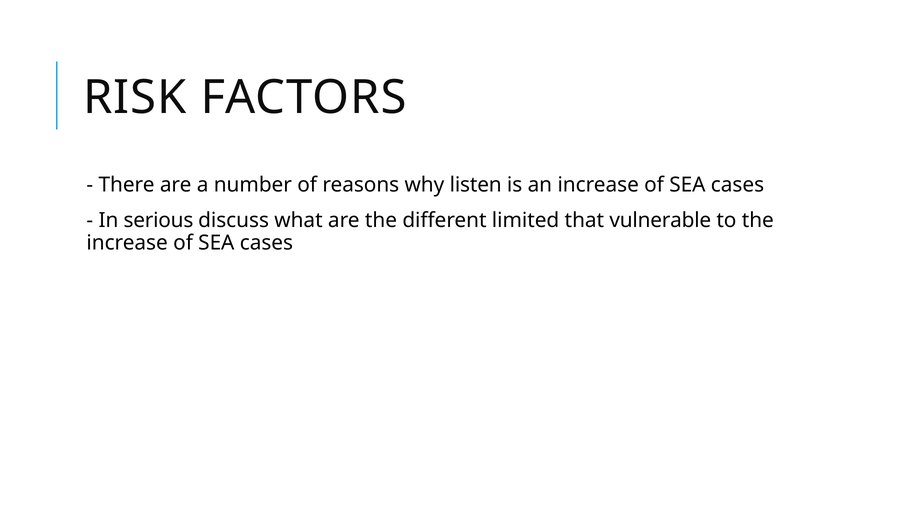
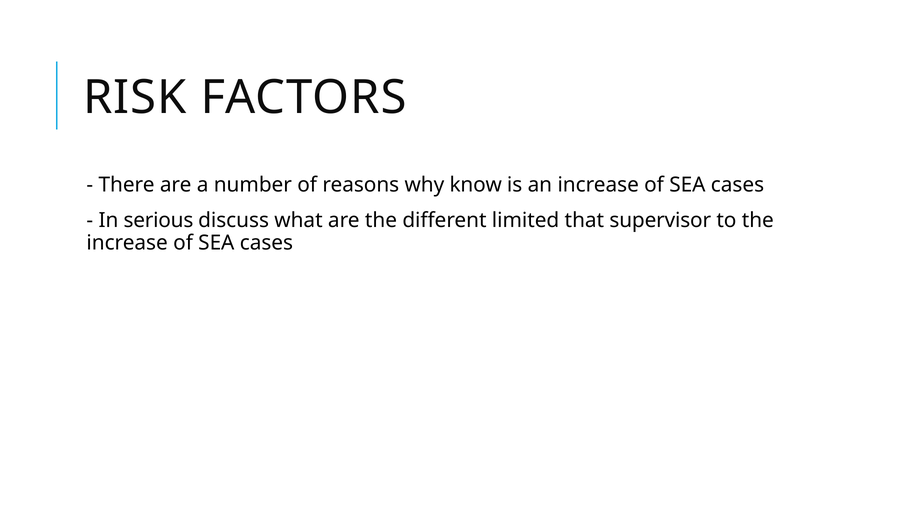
listen: listen -> know (476, 185)
vulnerable: vulnerable -> supervisor (660, 220)
